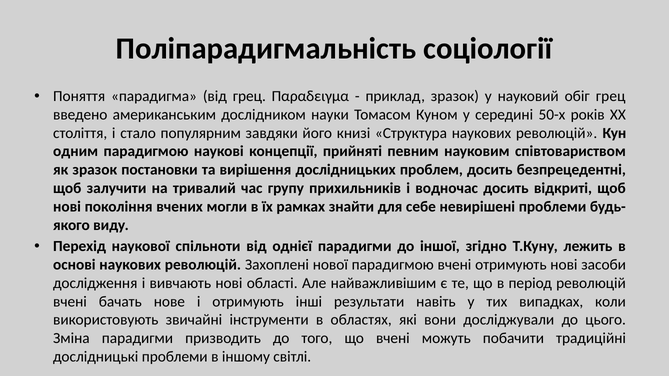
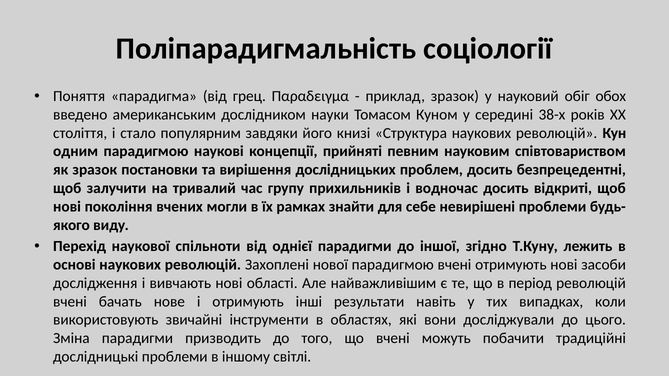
обіг грец: грец -> обох (611, 96)
50-х: 50-х -> 38-х (552, 115)
